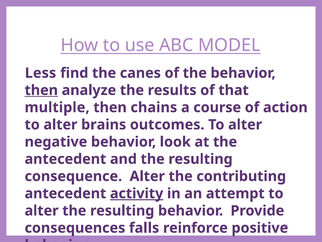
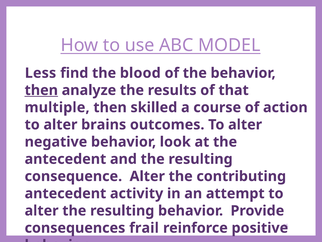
canes: canes -> blood (140, 73)
chains: chains -> skilled (154, 107)
activity underline: present -> none (137, 193)
falls: falls -> frail (144, 227)
